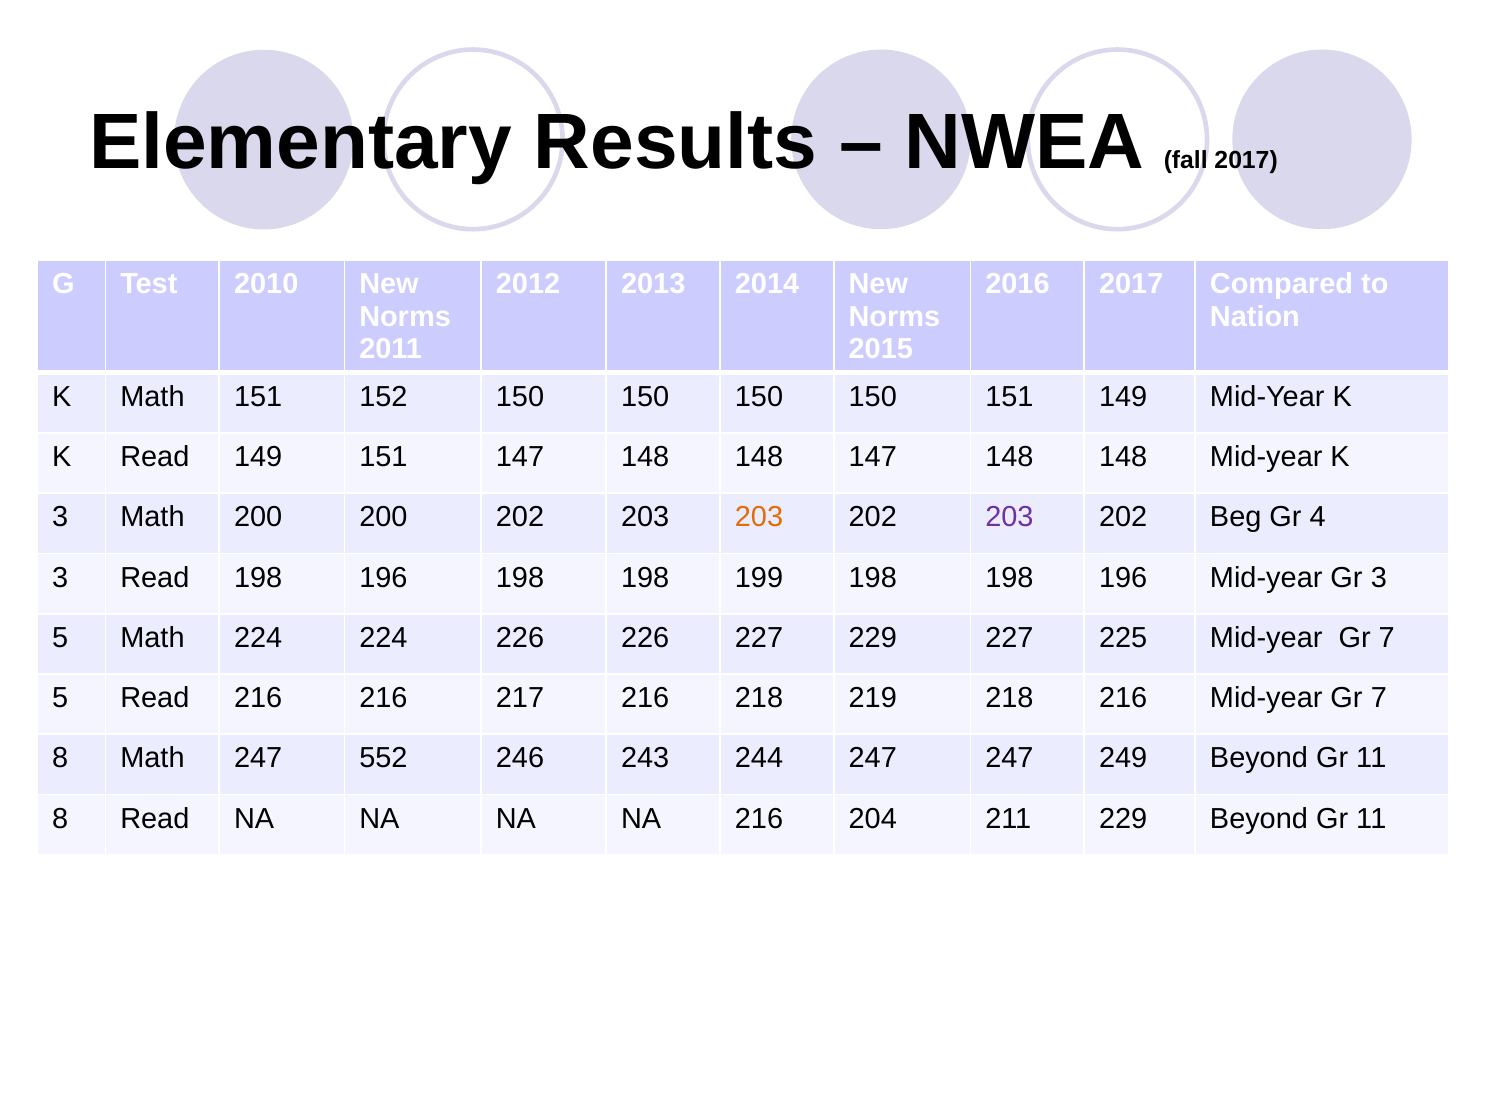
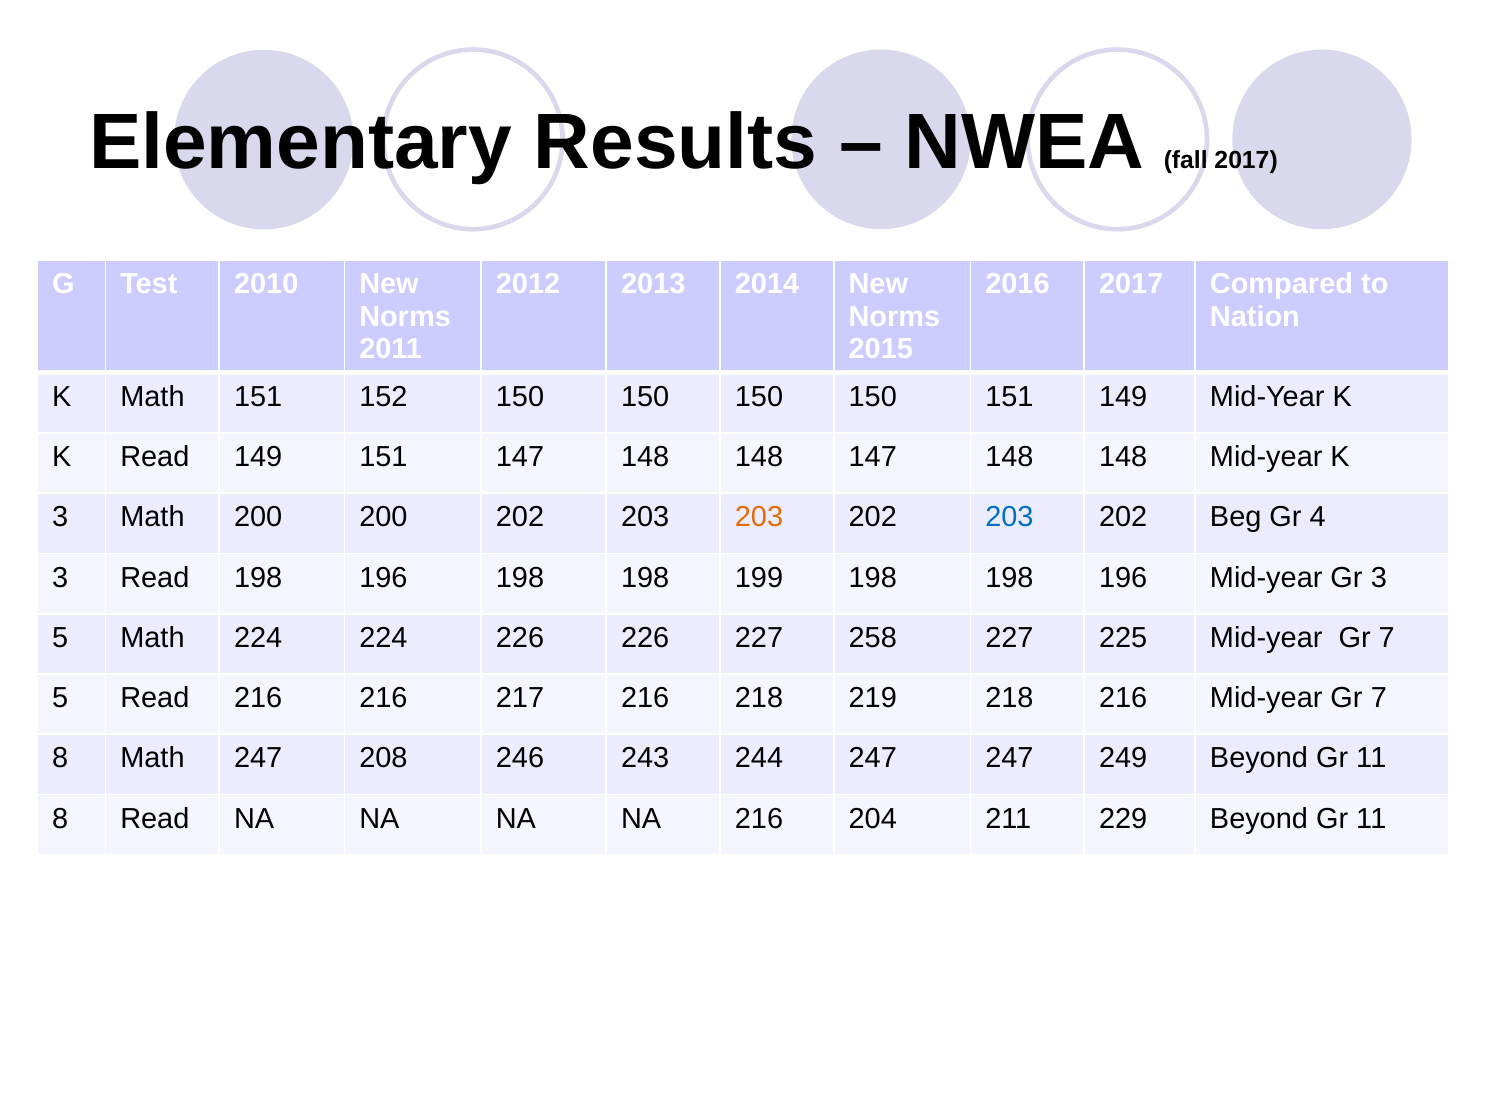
203 colour: purple -> blue (1009, 517)
227 229: 229 -> 258 (873, 638)
552: 552 -> 208 (383, 758)
